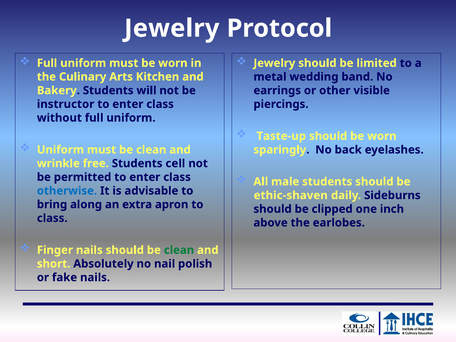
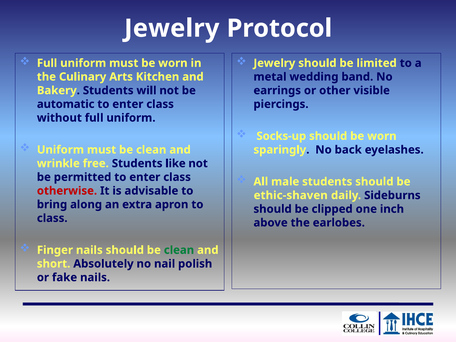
instructor: instructor -> automatic (66, 104)
Taste-up: Taste-up -> Socks-up (281, 136)
cell: cell -> like (175, 163)
otherwise colour: blue -> red (67, 191)
